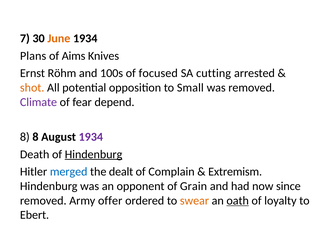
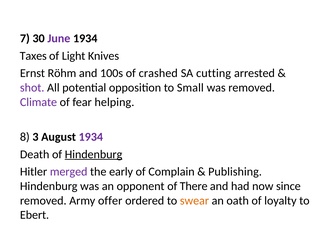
June colour: orange -> purple (59, 38)
Plans: Plans -> Taxes (33, 56)
Aims: Aims -> Light (74, 56)
focused: focused -> crashed (158, 73)
shot colour: orange -> purple (32, 88)
depend: depend -> helping (114, 102)
8 8: 8 -> 3 (35, 137)
merged colour: blue -> purple (69, 172)
dealt: dealt -> early (121, 172)
Extremism: Extremism -> Publishing (235, 172)
Grain: Grain -> There (194, 186)
oath underline: present -> none (238, 200)
